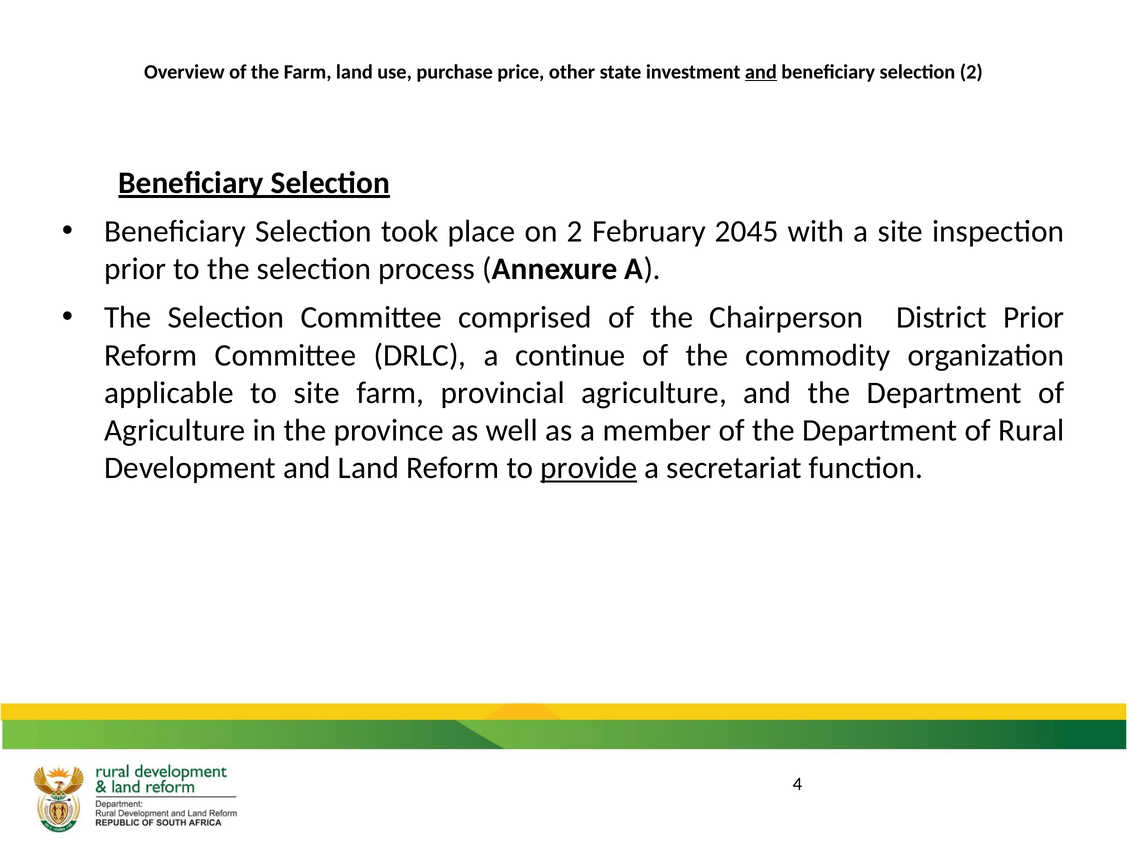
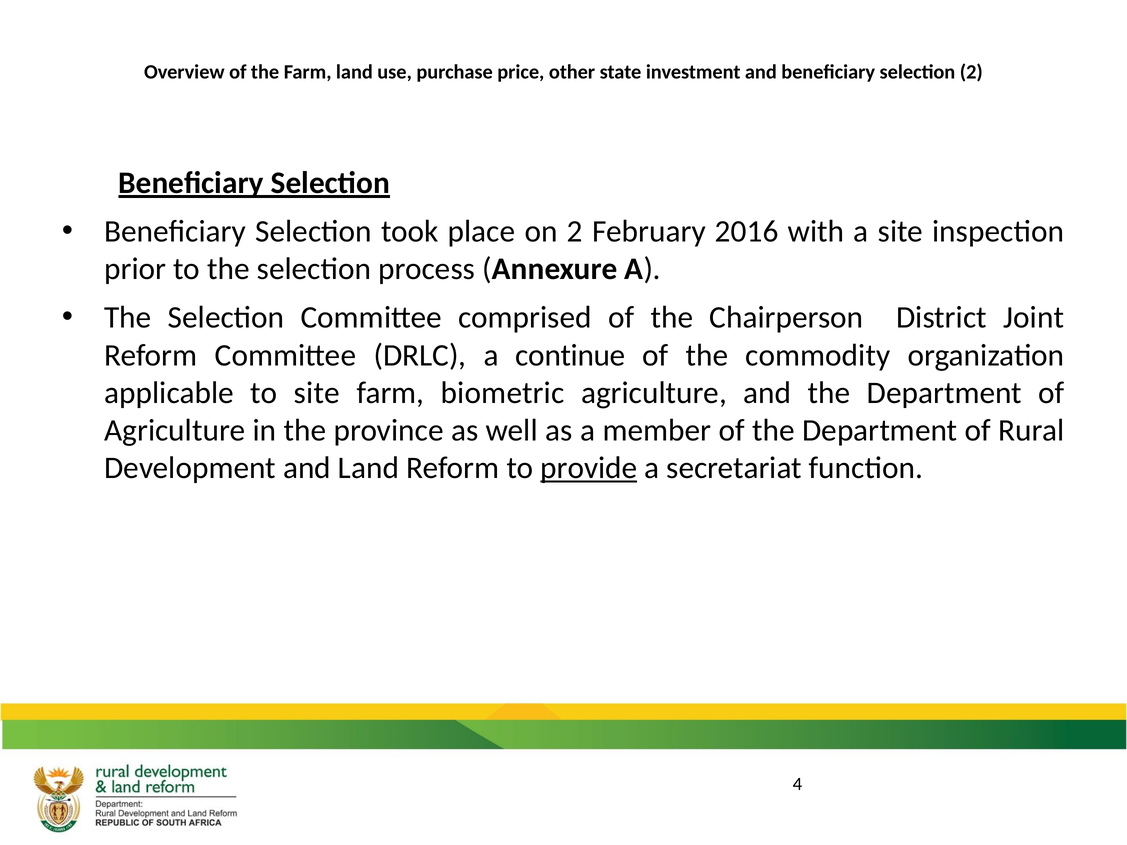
and underline: present -> none (761, 72)
2045: 2045 -> 2016 (747, 232)
District Prior: Prior -> Joint (1034, 318)
provincial: provincial -> biometric (503, 393)
